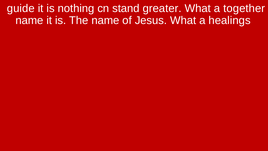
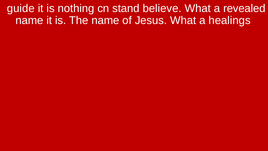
greater: greater -> believe (162, 8)
together: together -> revealed (244, 8)
